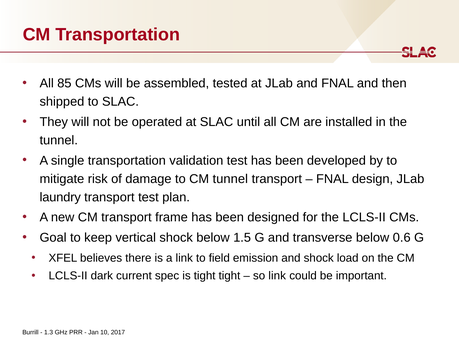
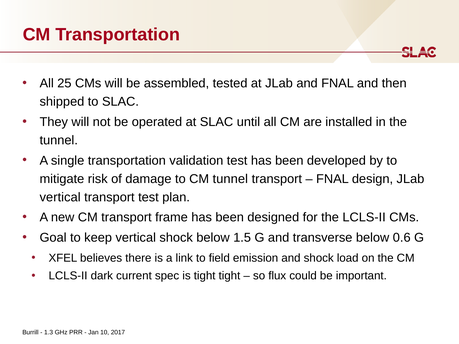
85: 85 -> 25 (64, 83)
laundry: laundry -> vertical (60, 197)
so link: link -> flux (277, 276)
